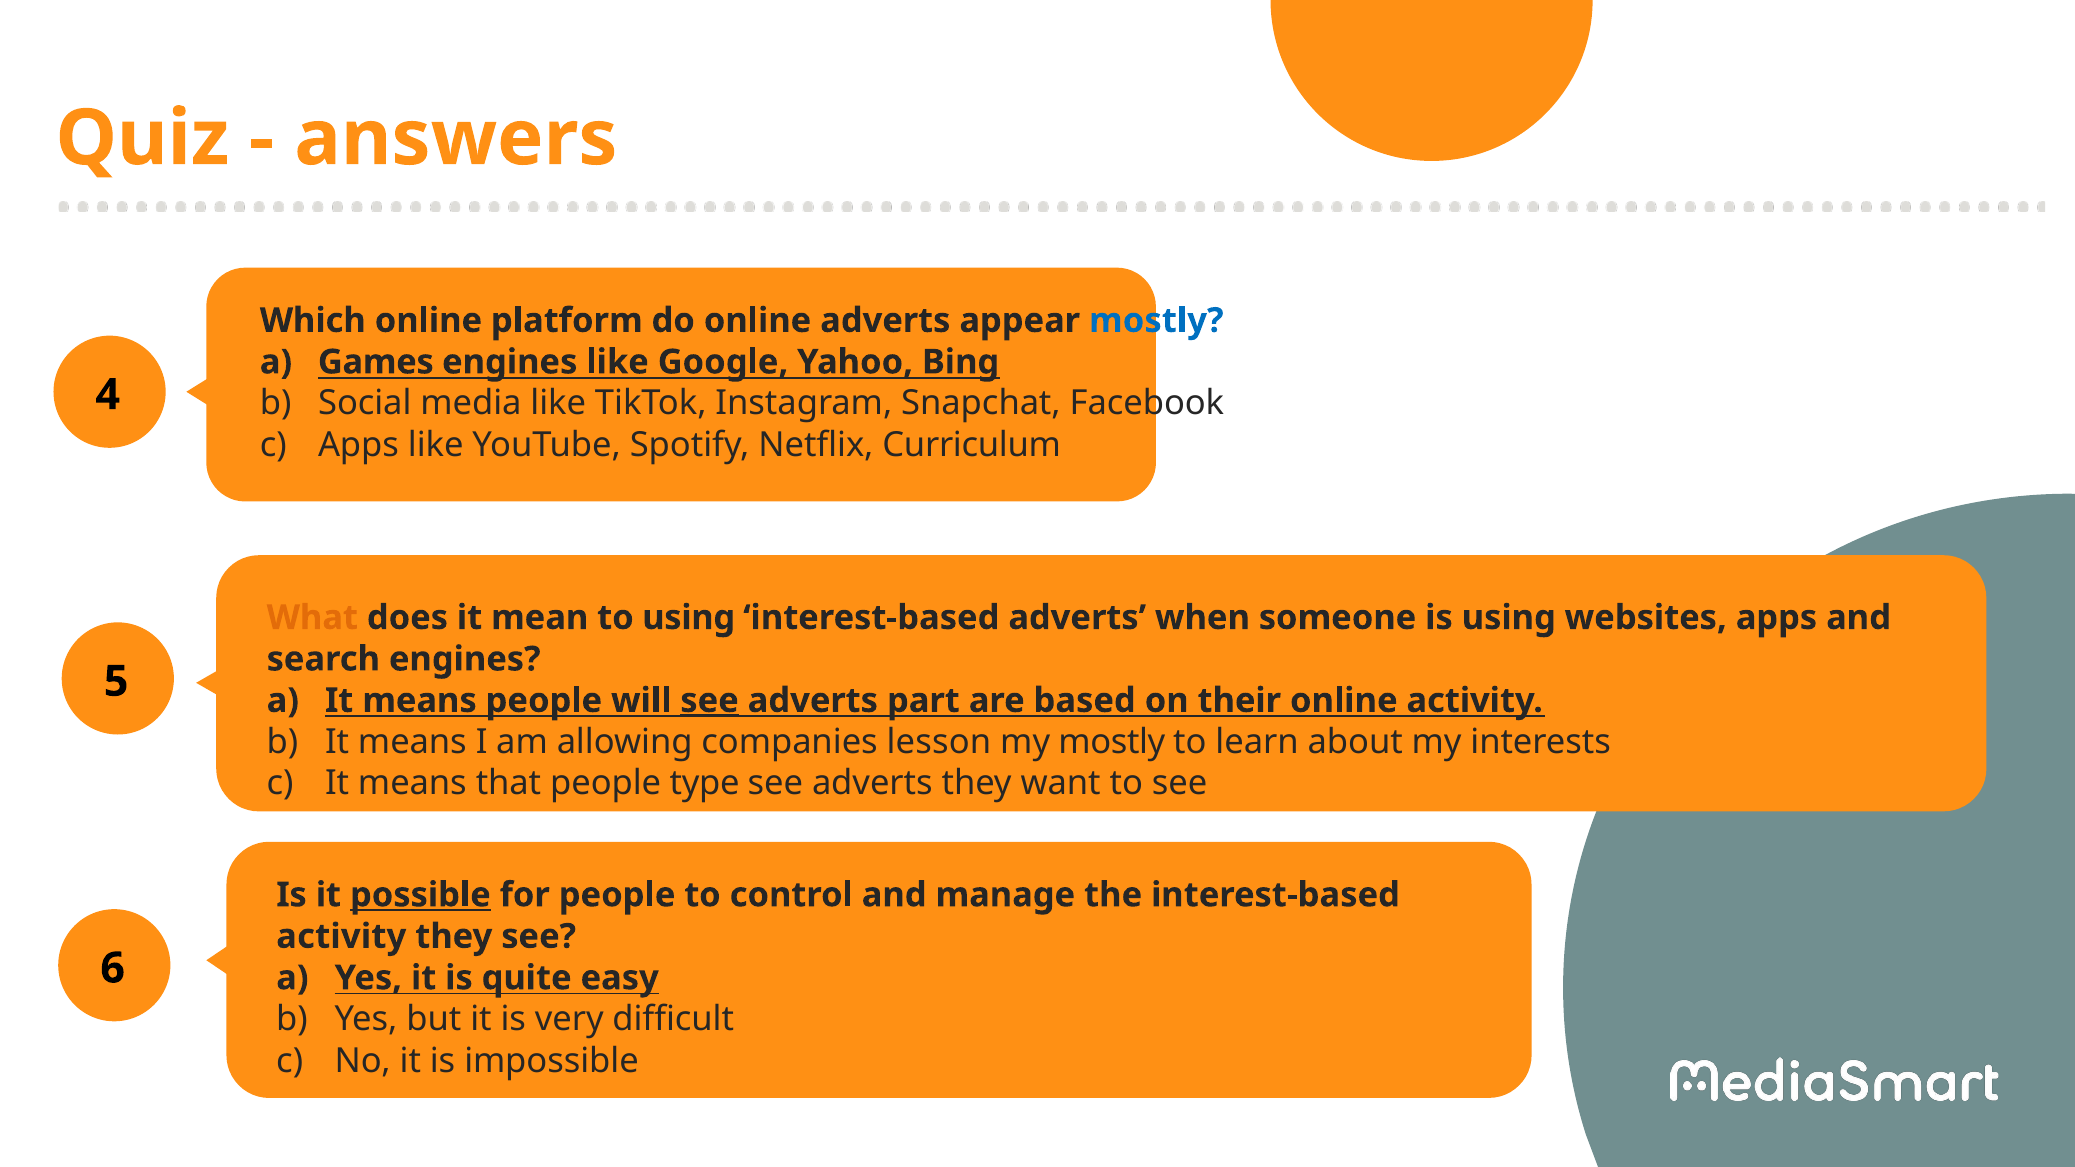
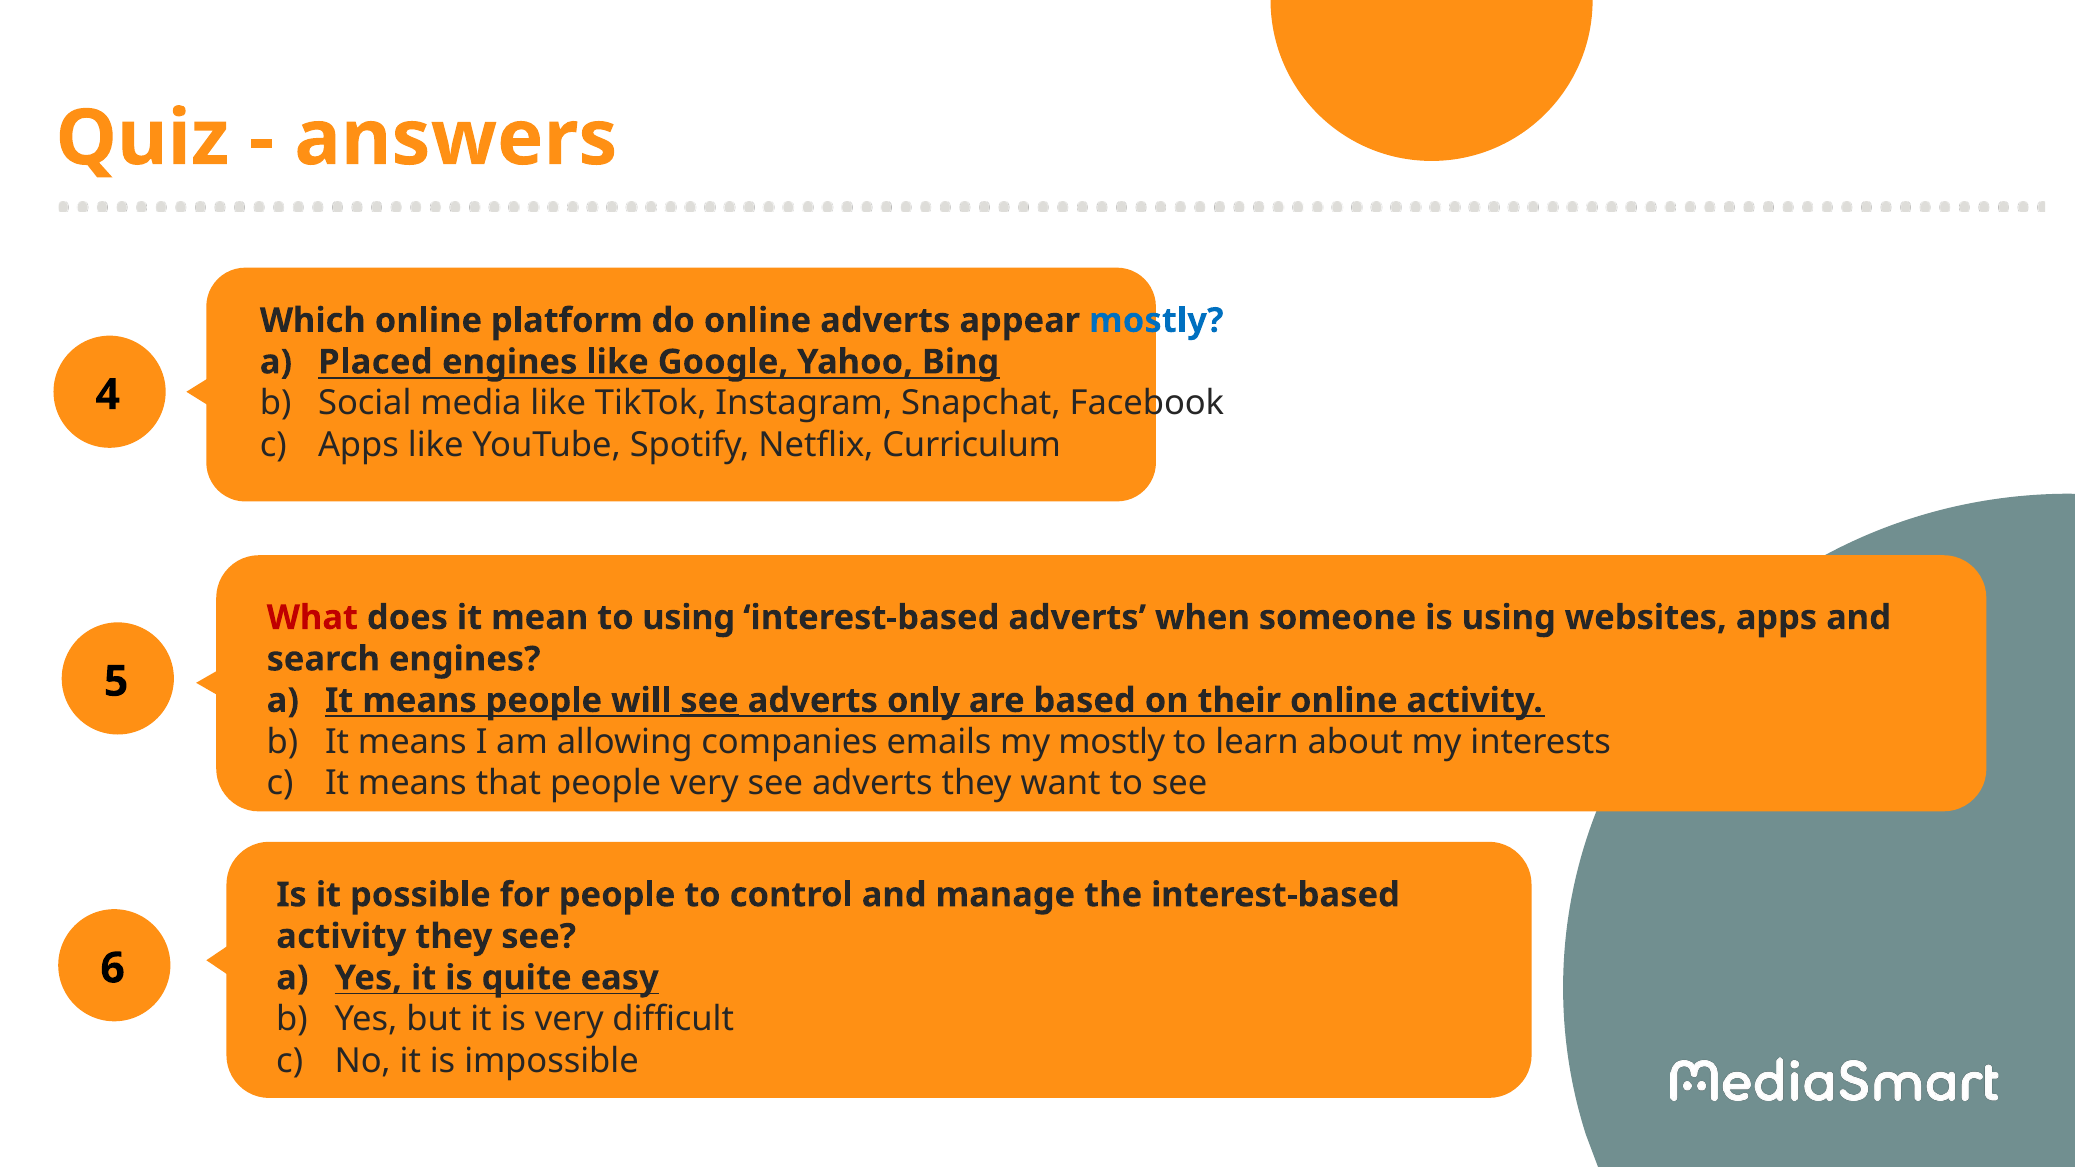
Games: Games -> Placed (375, 362)
What colour: orange -> red (312, 618)
part: part -> only (924, 701)
lesson: lesson -> emails (939, 742)
people type: type -> very (704, 784)
possible underline: present -> none (420, 895)
